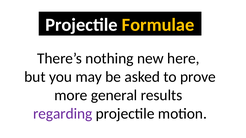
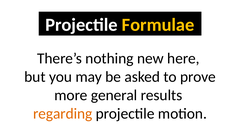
regarding colour: purple -> orange (63, 114)
